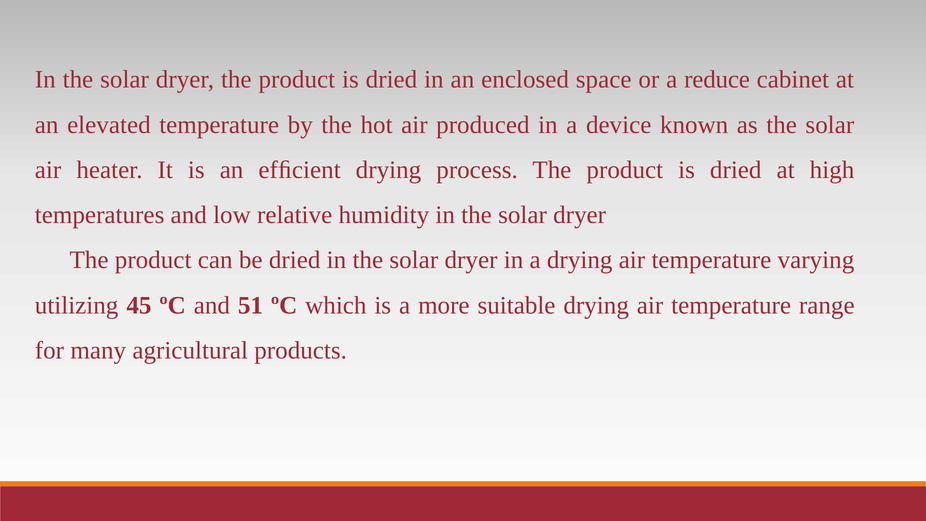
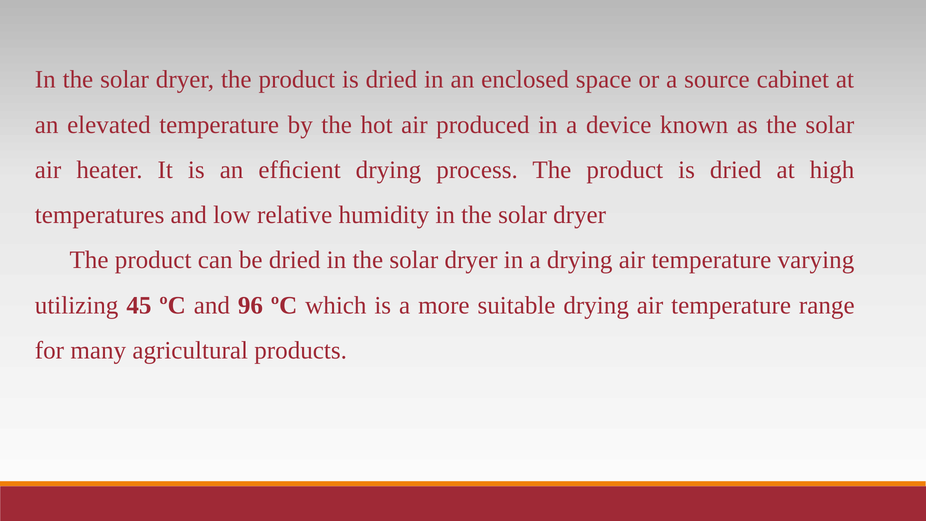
reduce: reduce -> source (717, 80)
51: 51 -> 96 (250, 305)
